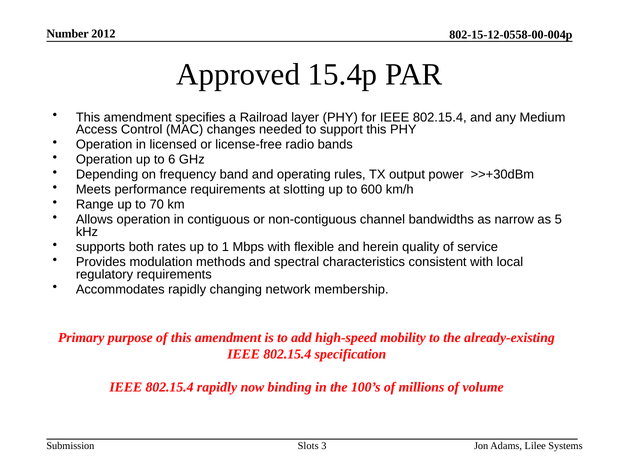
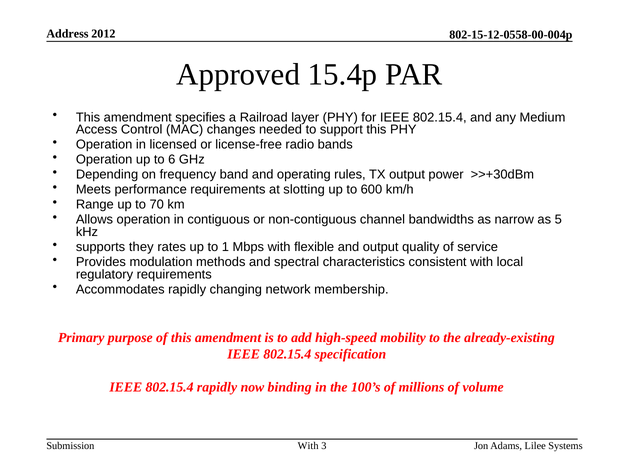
Number: Number -> Address (67, 34)
both: both -> they (141, 247)
and herein: herein -> output (381, 247)
Slots: Slots -> With (308, 445)
